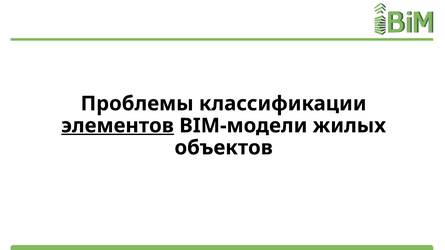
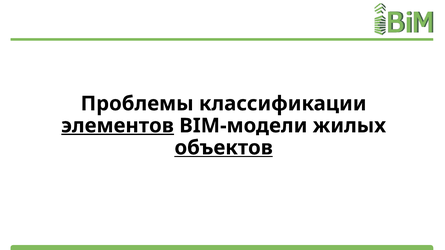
объектов underline: none -> present (224, 148)
